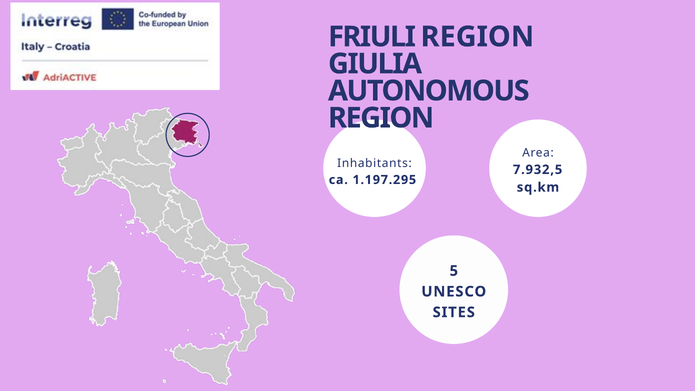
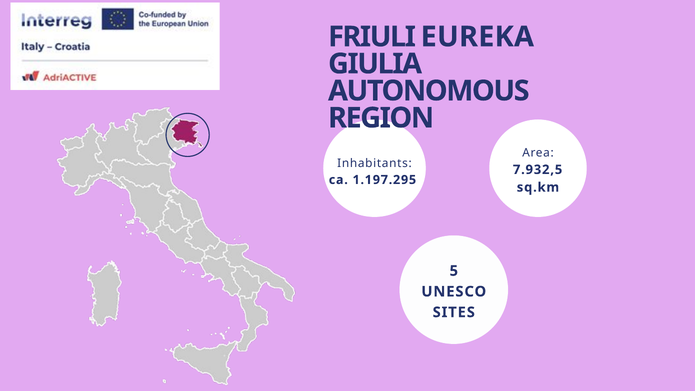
FRIULI REGION: REGION -> EUREKA (477, 37)
